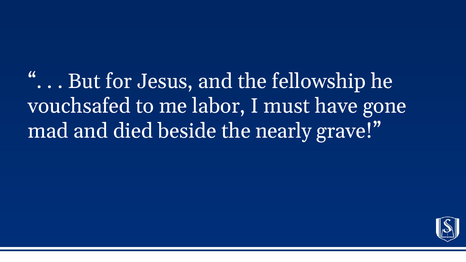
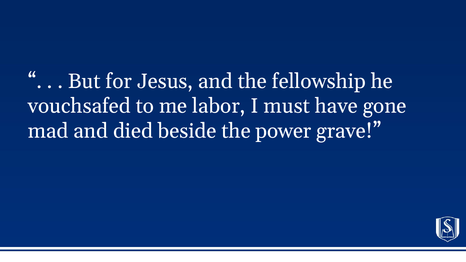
nearly: nearly -> power (284, 131)
